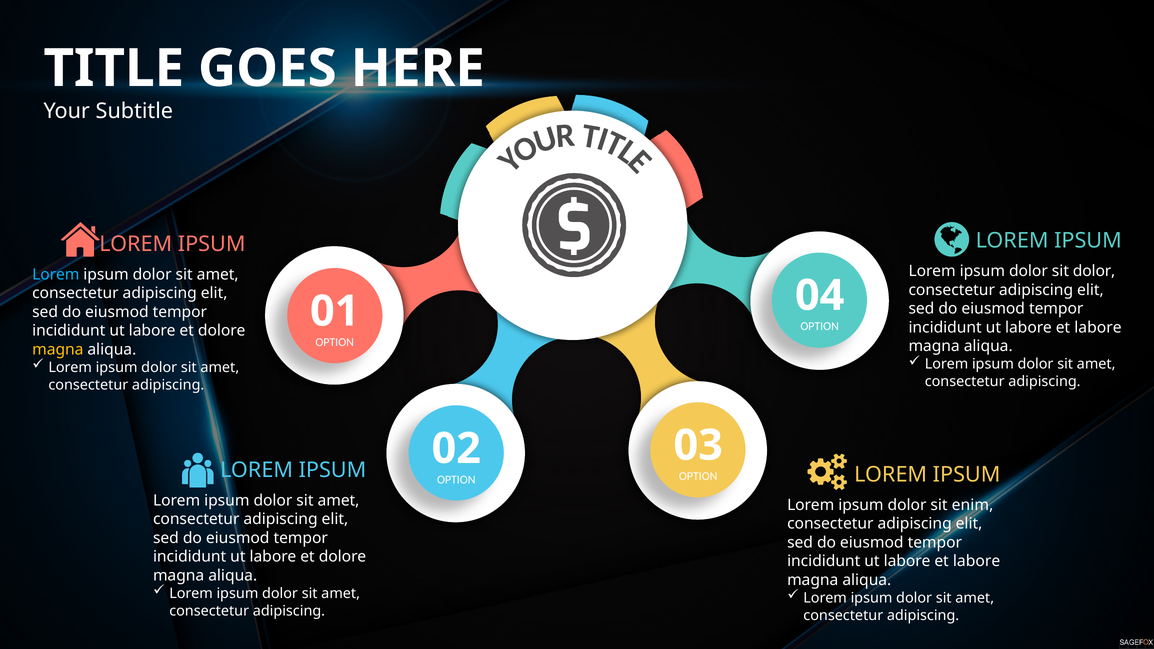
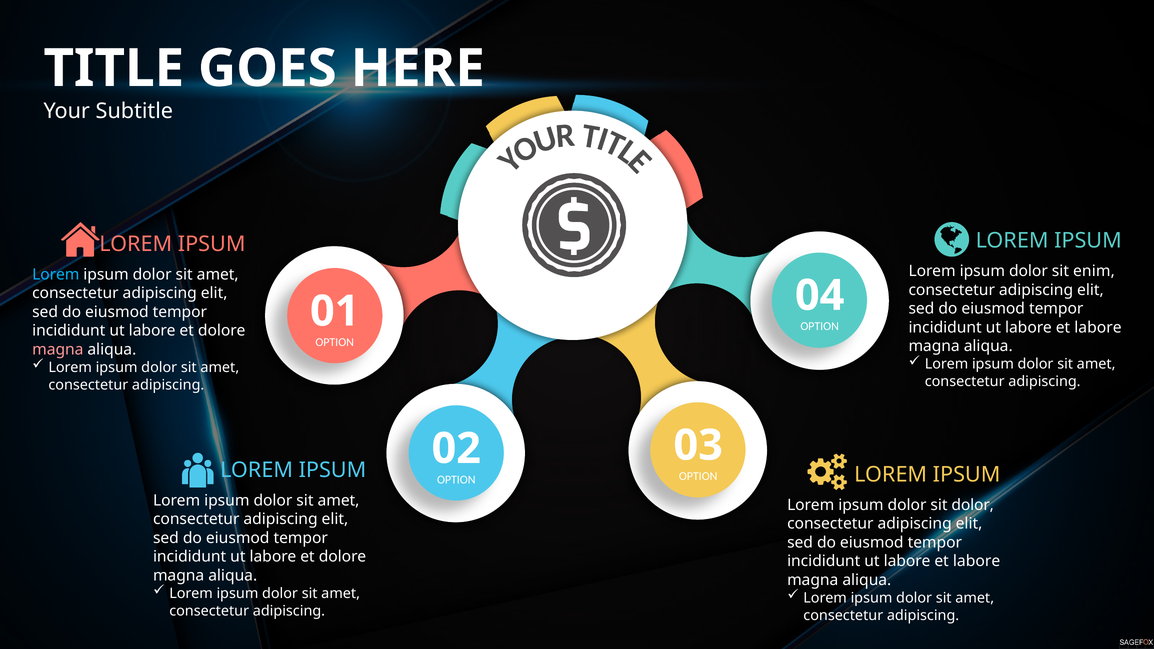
sit dolor: dolor -> enim (1094, 271)
magna colour: yellow -> pink (58, 350)
sit enim: enim -> dolor (973, 505)
